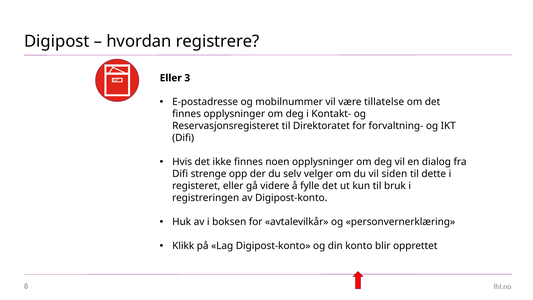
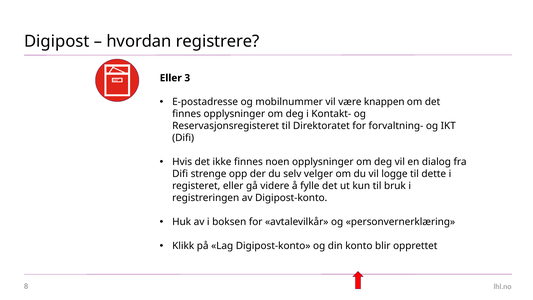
tillatelse: tillatelse -> knappen (384, 102)
siden: siden -> logge (395, 174)
